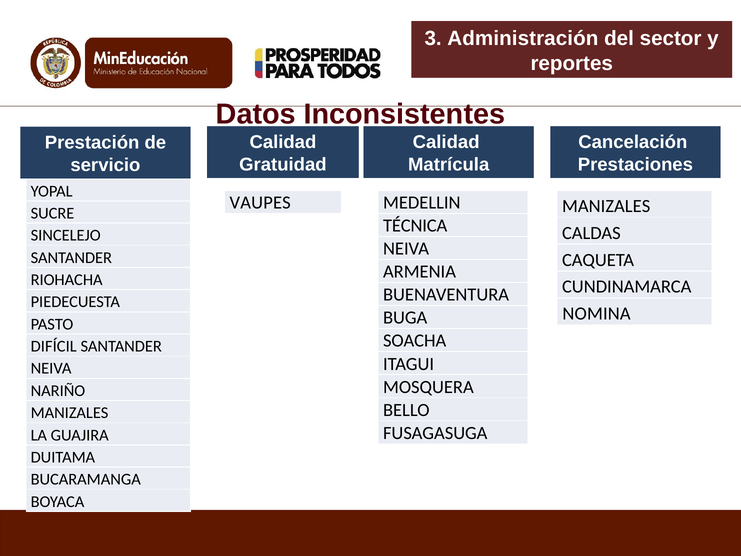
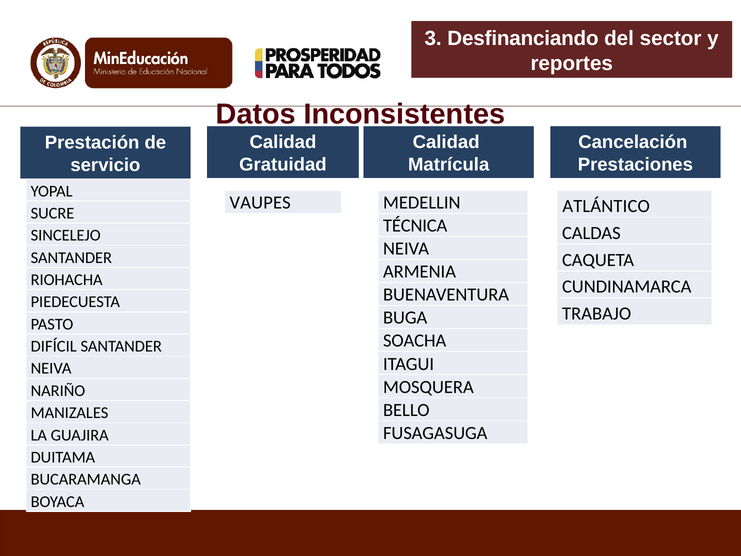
Administración: Administración -> Desfinanciando (523, 39)
MANIZALES: MANIZALES -> ATLÁNTICO (606, 206)
NOMINA: NOMINA -> TRABAJO (597, 313)
